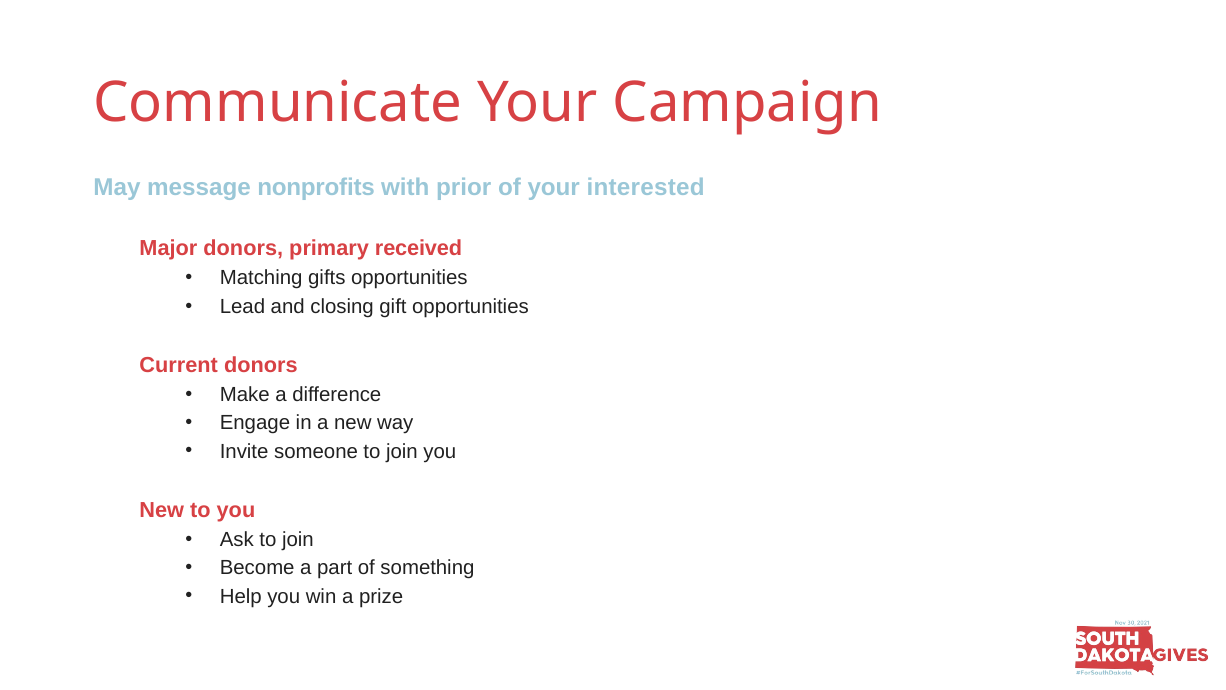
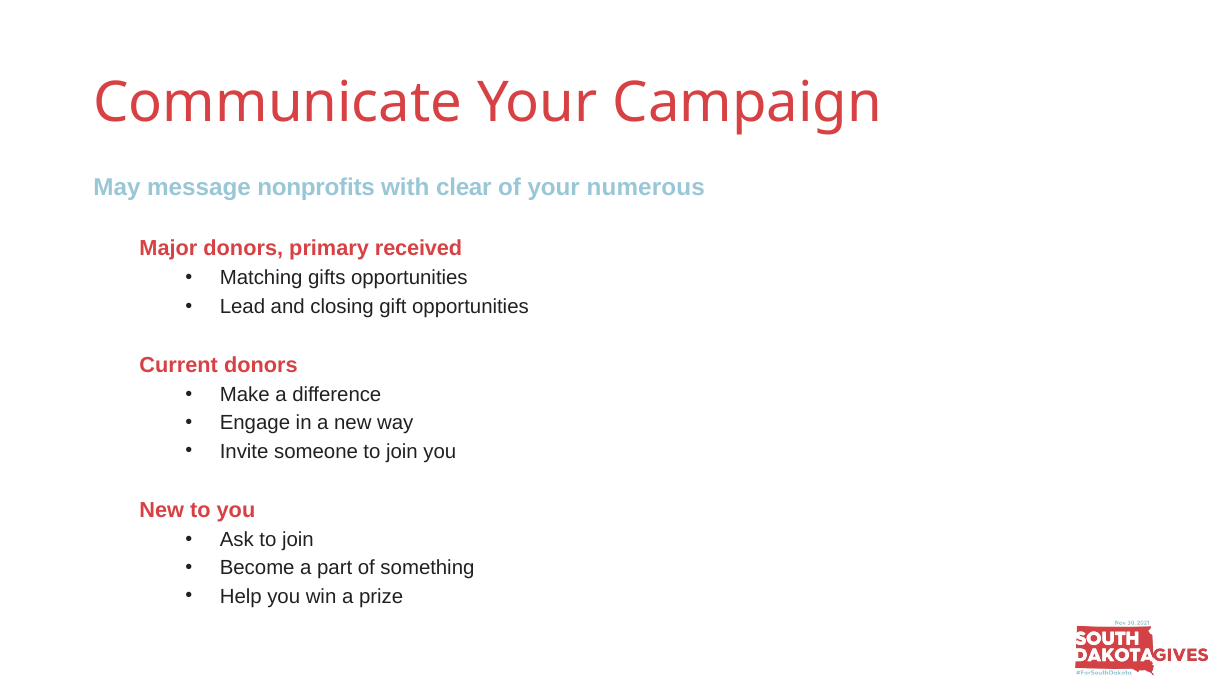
prior: prior -> clear (464, 188)
interested: interested -> numerous (646, 188)
